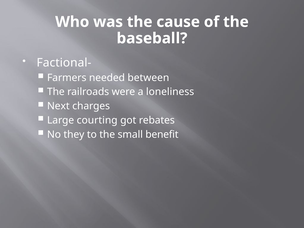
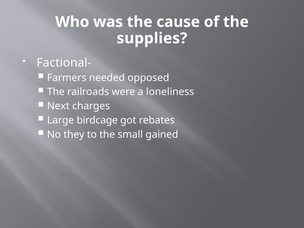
baseball: baseball -> supplies (152, 38)
between: between -> opposed (148, 78)
courting: courting -> birdcage (97, 120)
benefit: benefit -> gained (162, 134)
